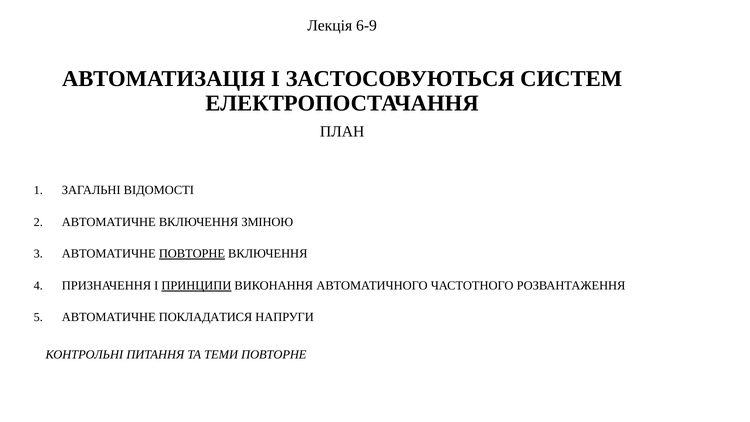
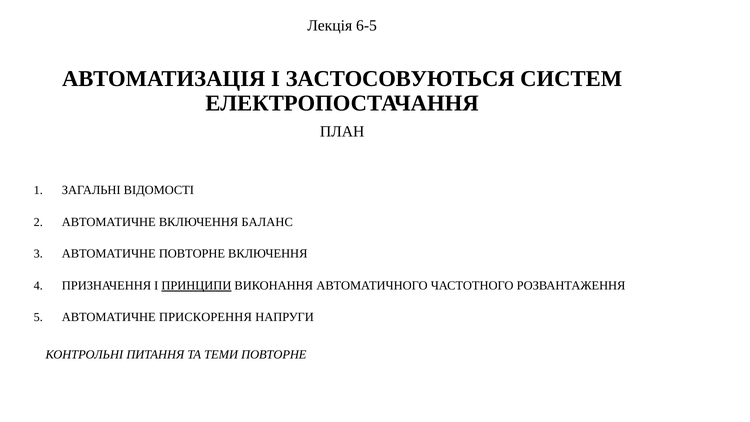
6-9: 6-9 -> 6-5 (367, 25)
ЗМІНОЮ: ЗМІНОЮ -> БАЛАНС (267, 222)
ПОВТОРНЕ underline: present -> none (192, 254)
ПОКЛАДАТИСЯ: ПОКЛАДАТИСЯ -> ПРИСКОРЕННЯ (205, 317)
